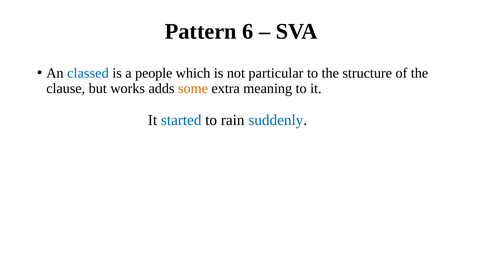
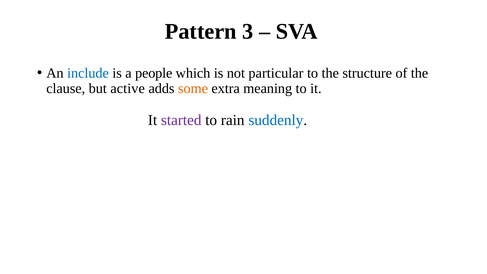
6: 6 -> 3 (248, 31)
classed: classed -> include (88, 73)
works: works -> active (128, 88)
started colour: blue -> purple (181, 120)
